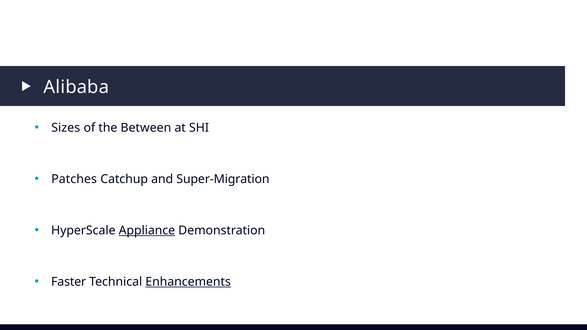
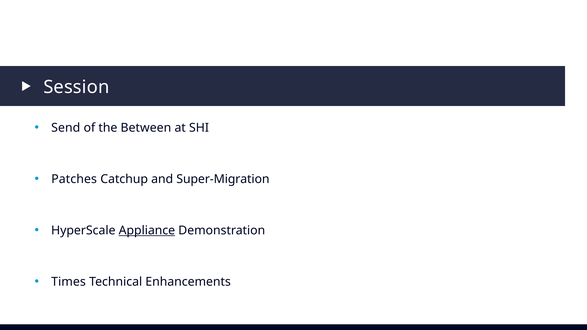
Alibaba: Alibaba -> Session (76, 87)
Sizes: Sizes -> Send (66, 128)
Faster: Faster -> Times (69, 282)
Enhancements underline: present -> none (188, 282)
